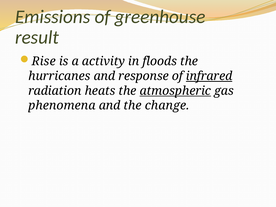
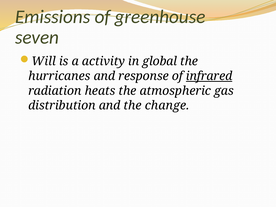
result: result -> seven (37, 37)
Rise: Rise -> Will (44, 61)
floods: floods -> global (160, 61)
atmospheric underline: present -> none (175, 91)
phenomena: phenomena -> distribution (62, 106)
